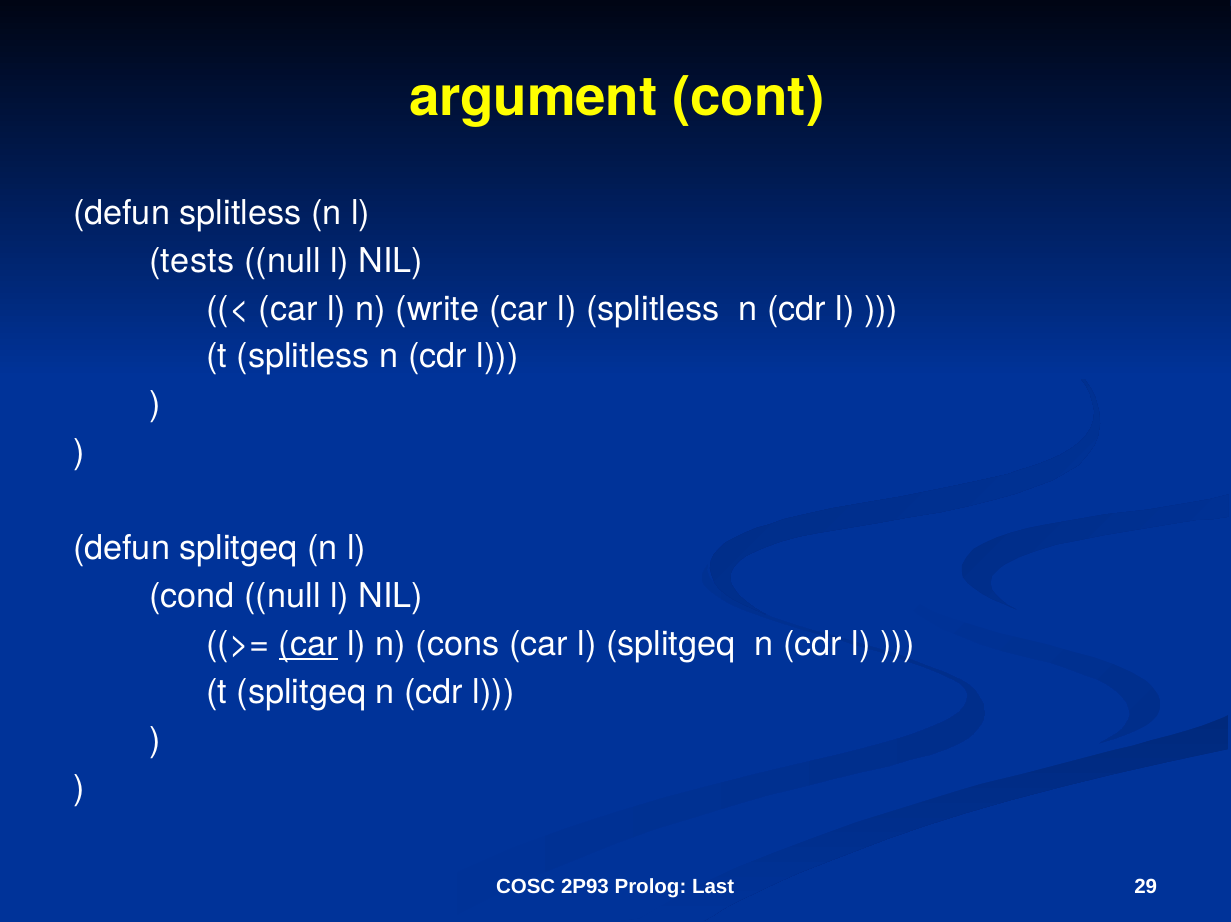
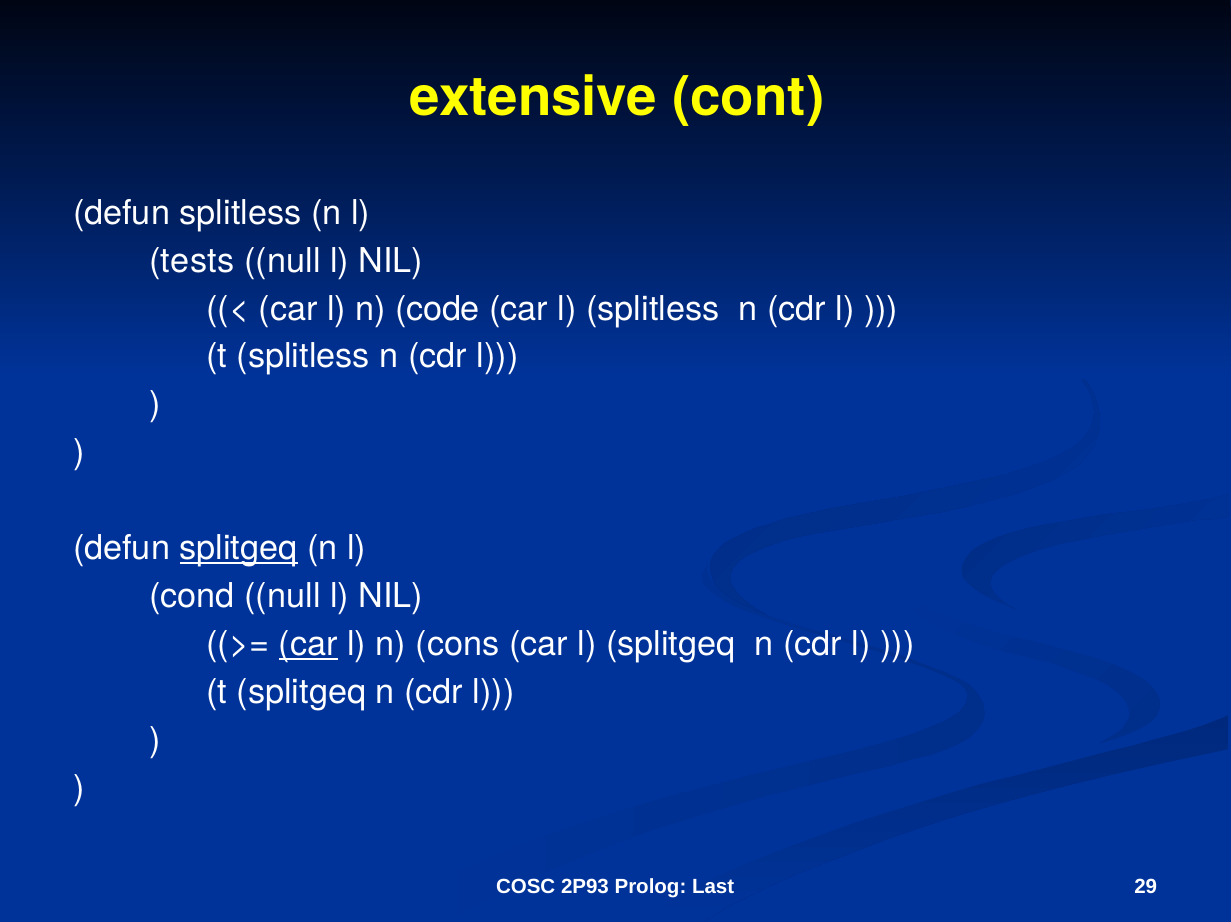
argument: argument -> extensive (533, 97)
write: write -> code (438, 309)
splitgeq underline: none -> present (239, 549)
